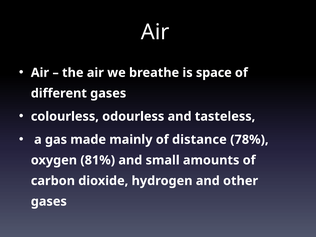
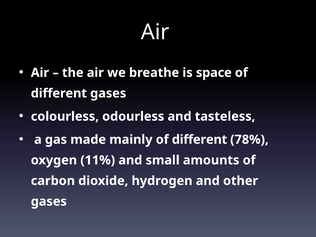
mainly of distance: distance -> different (200, 140)
81%: 81% -> 11% (98, 160)
